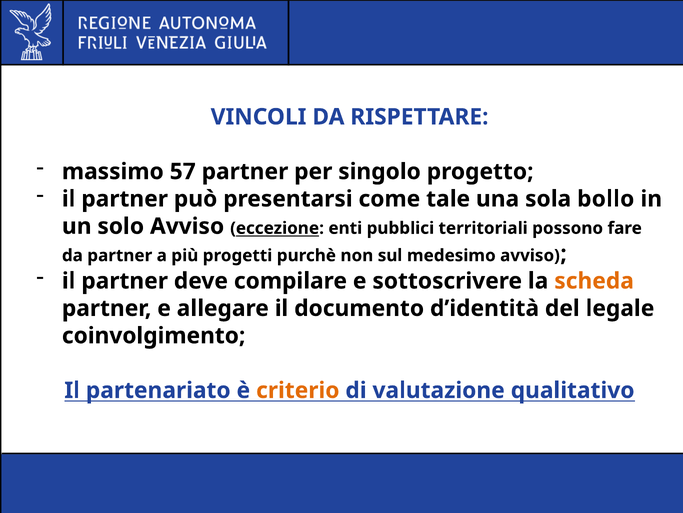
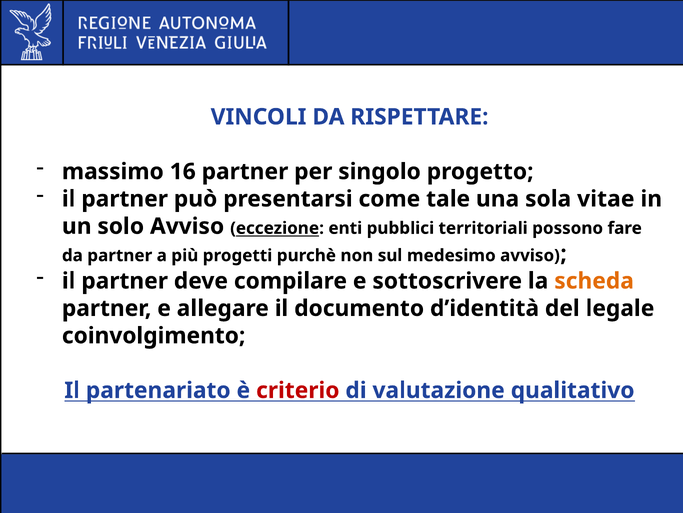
57: 57 -> 16 (183, 171)
bollo: bollo -> vitae (606, 199)
criterio colour: orange -> red (298, 390)
